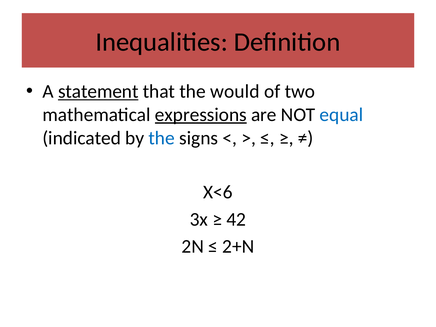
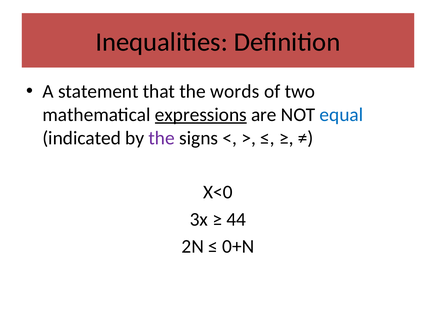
statement underline: present -> none (98, 91)
would: would -> words (235, 91)
the colour: blue -> purple (162, 138)
X<6: X<6 -> X<0 (218, 192)
42: 42 -> 44 (236, 219)
2+N: 2+N -> 0+N (238, 247)
